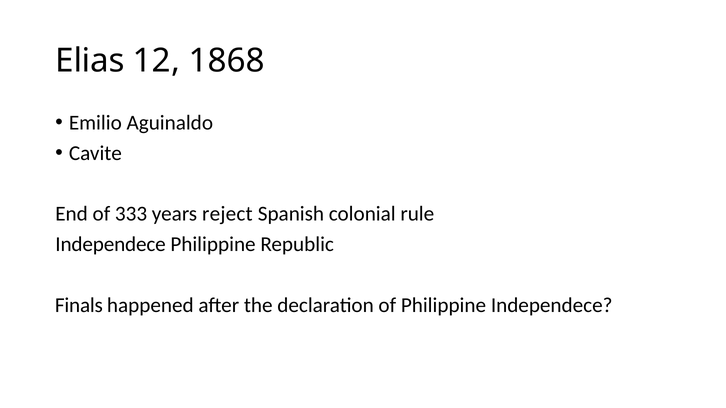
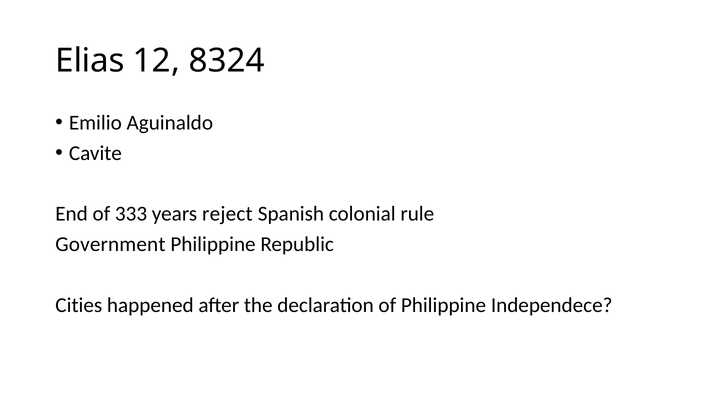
1868: 1868 -> 8324 (227, 61)
Independece: Independece -> Government (110, 245)
Finals: Finals -> Cities (79, 305)
